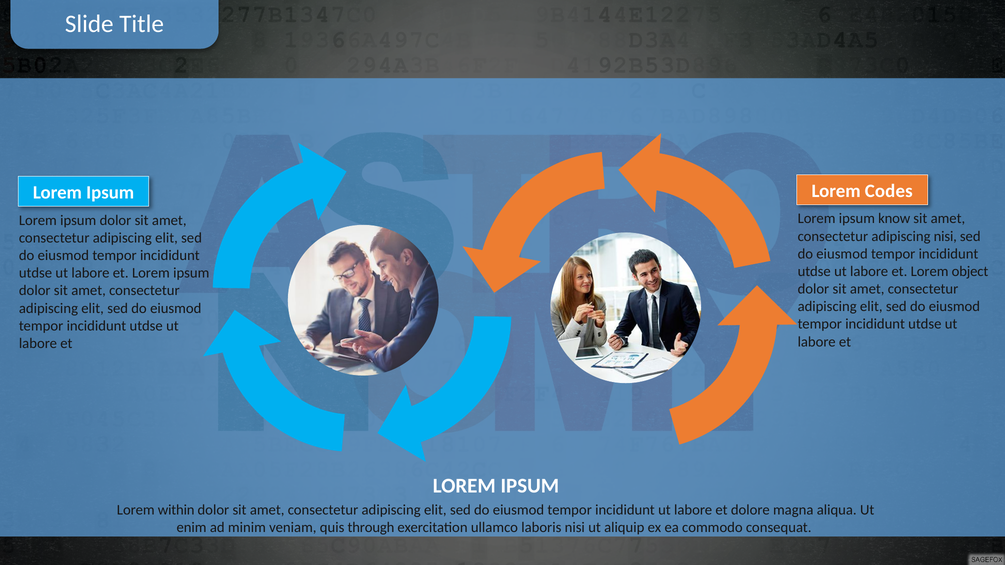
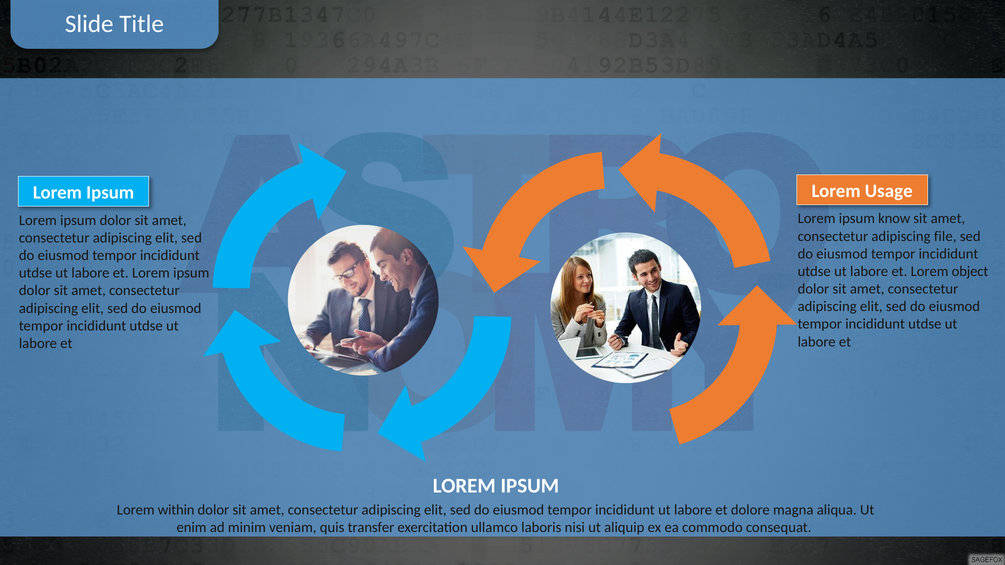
Codes: Codes -> Usage (889, 191)
adipiscing nisi: nisi -> file (945, 236)
through: through -> transfer (371, 528)
